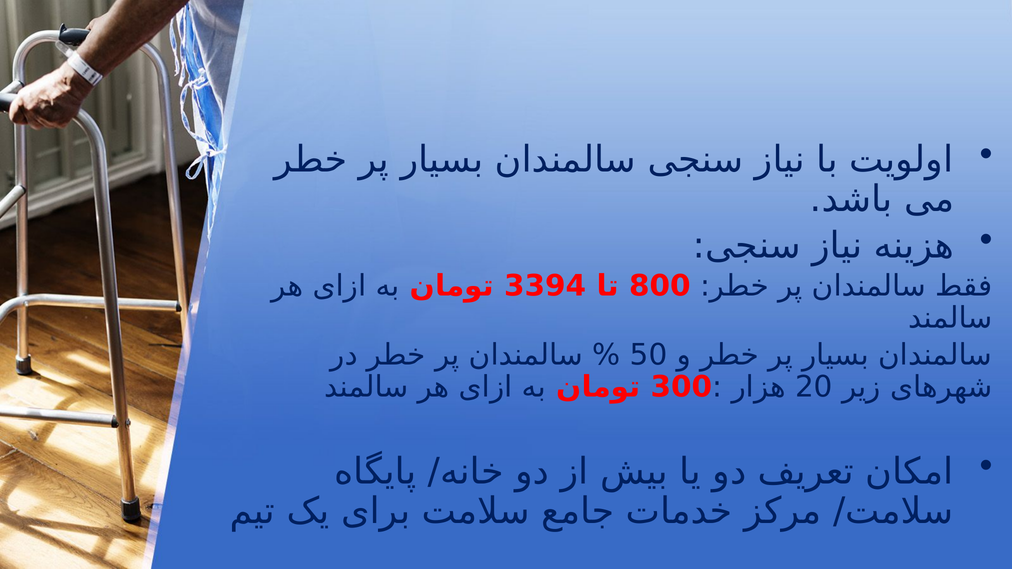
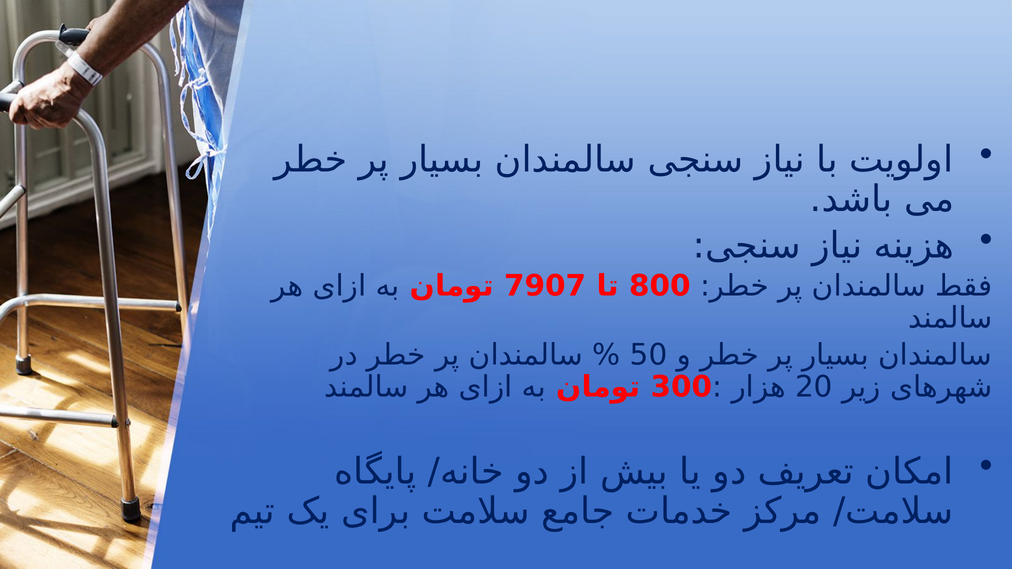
3394: 3394 -> 7907 (545, 286)
